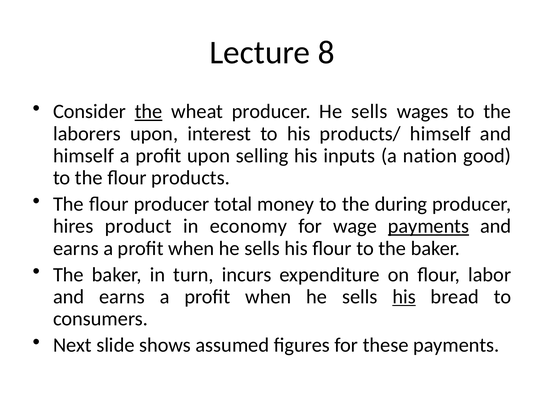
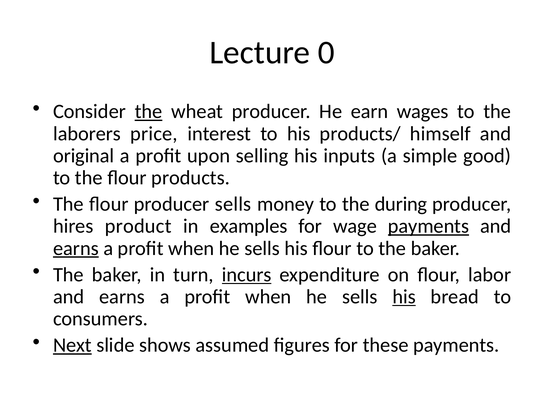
8: 8 -> 0 (326, 53)
producer He sells: sells -> earn (370, 112)
laborers upon: upon -> price (154, 134)
himself: himself -> original (84, 156)
nation: nation -> simple (430, 156)
producer total: total -> sells (233, 204)
economy: economy -> examples (249, 226)
earns underline: none -> present (76, 248)
incurs underline: none -> present (247, 275)
Next underline: none -> present (72, 345)
